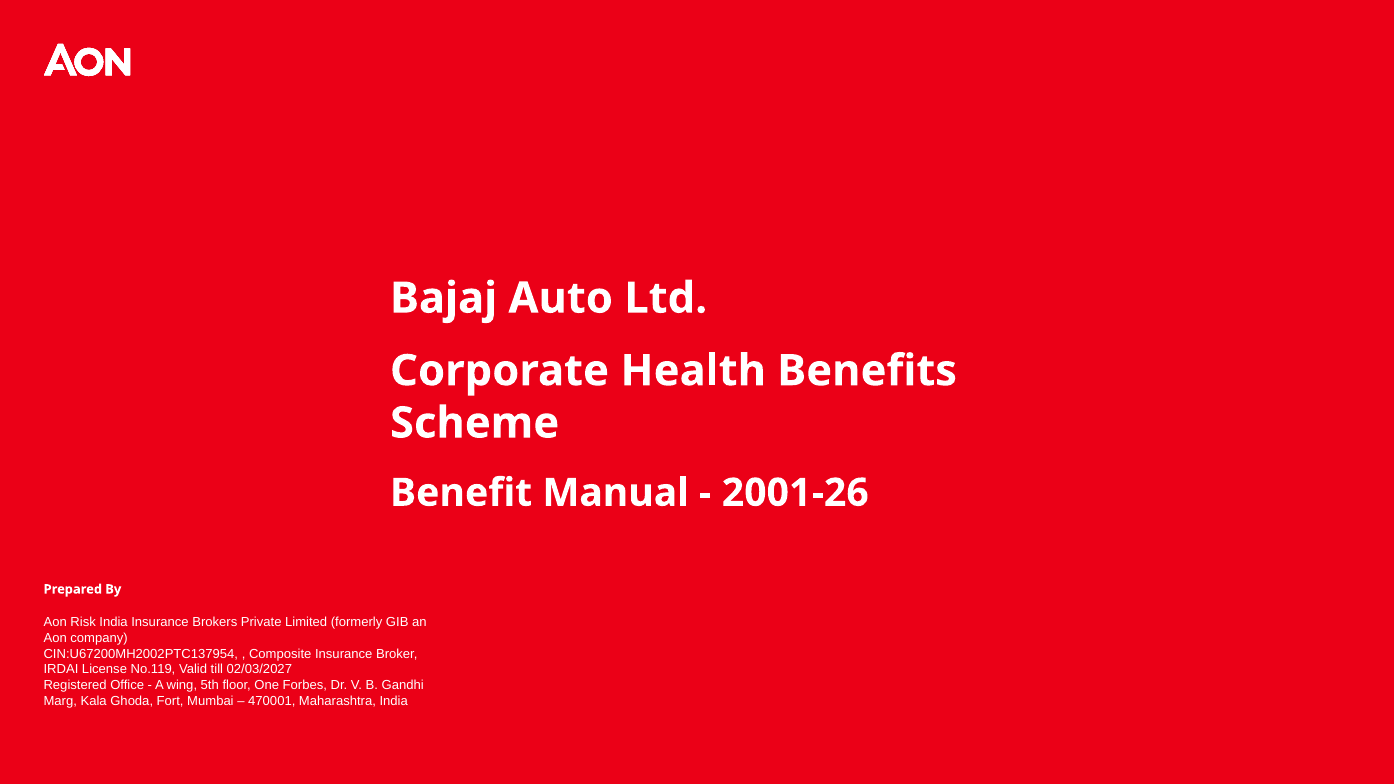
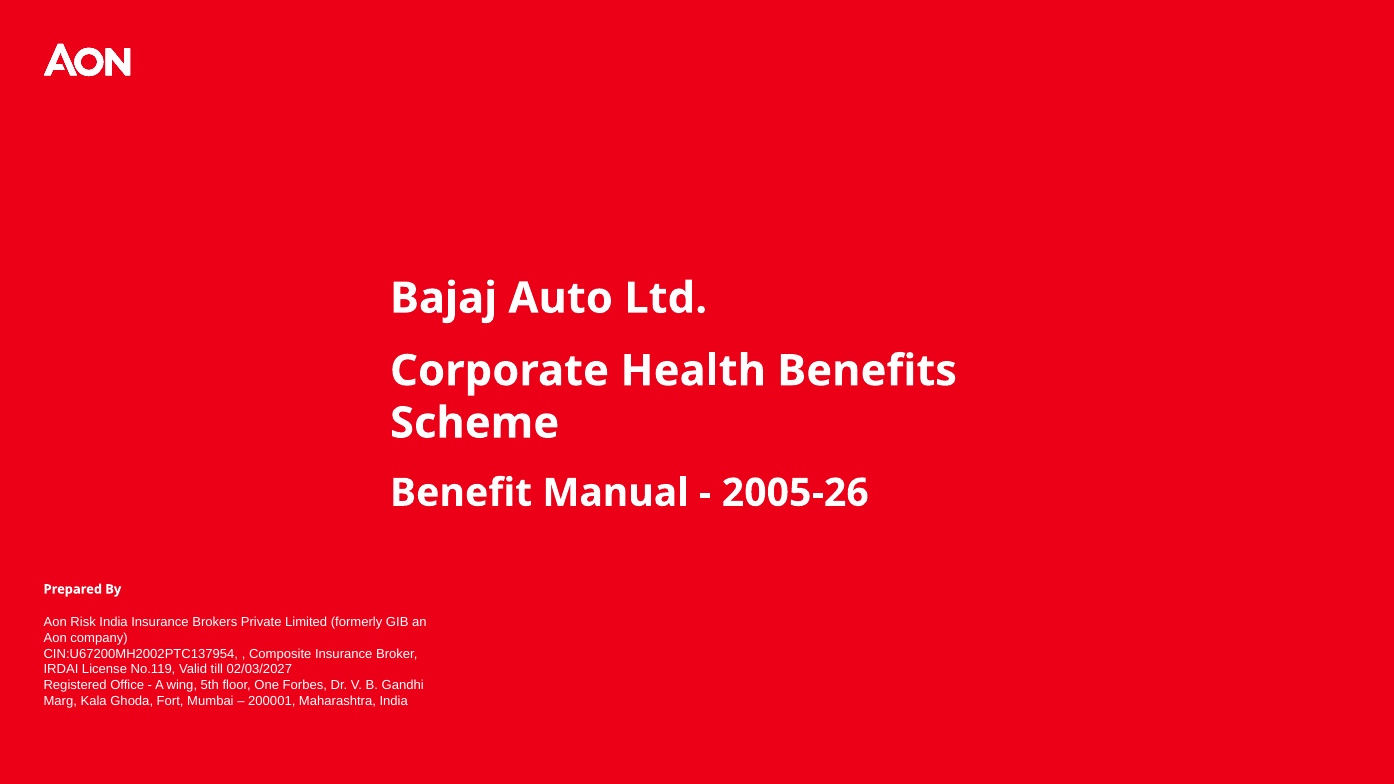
2001-26: 2001-26 -> 2005-26 (795, 493)
470001: 470001 -> 200001 (272, 701)
